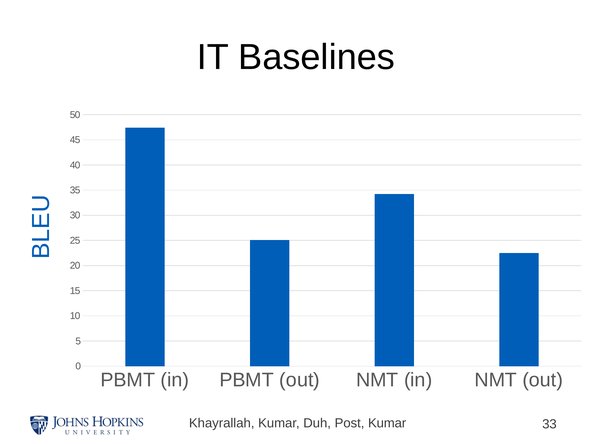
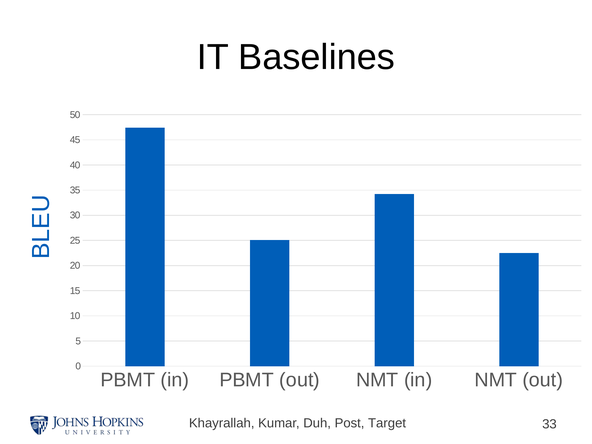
Post Kumar: Kumar -> Target (387, 423)
